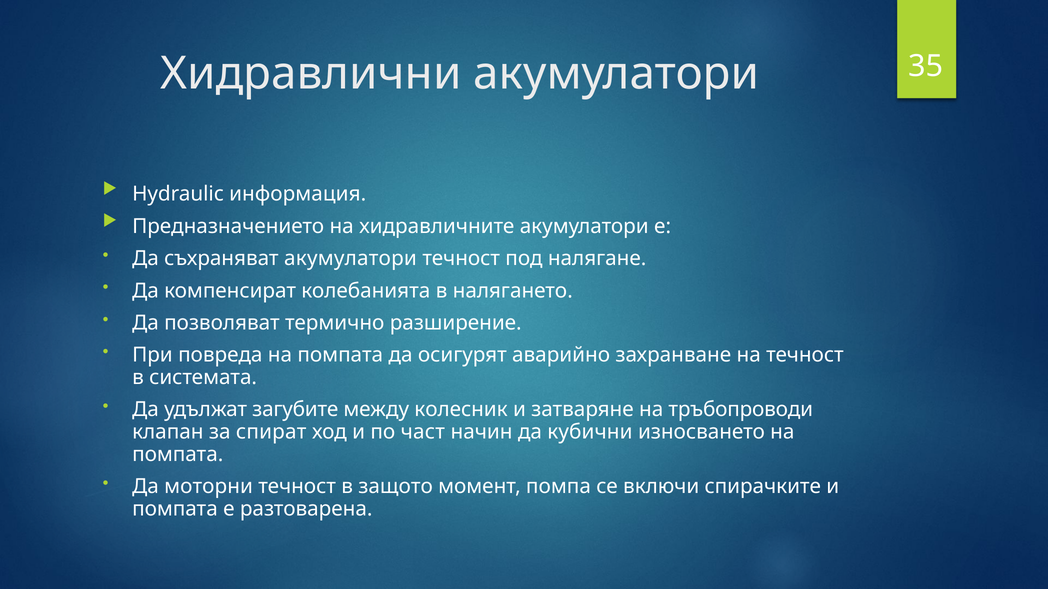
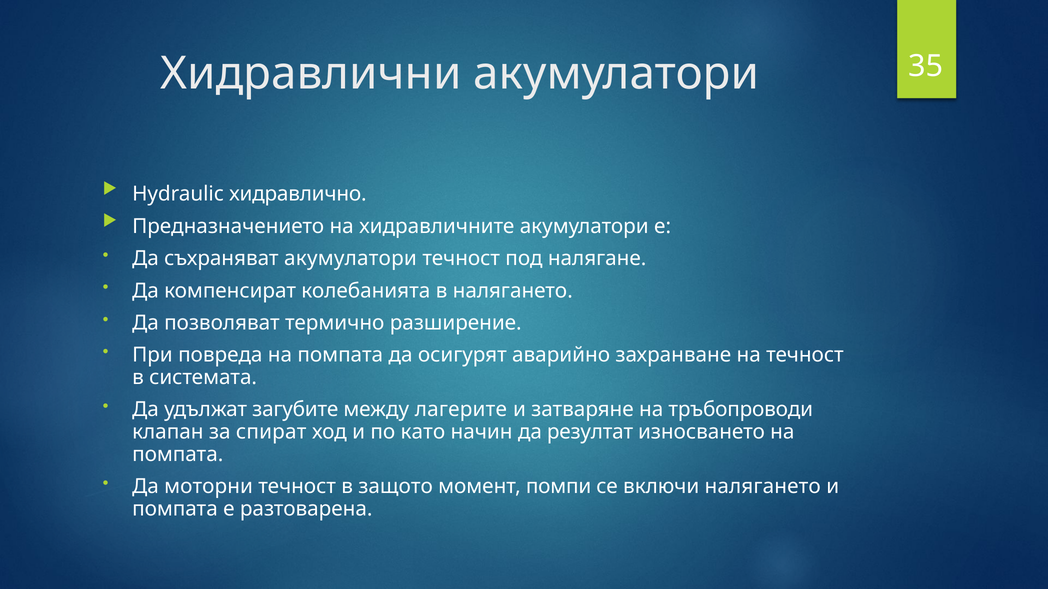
информация: информация -> хидравлично (298, 194)
колесник: колесник -> лагерите (461, 410)
част: част -> като (423, 432)
кубични: кубични -> резултат (590, 432)
помпа: помпа -> помпи (559, 487)
включи спирачките: спирачките -> налягането (763, 487)
